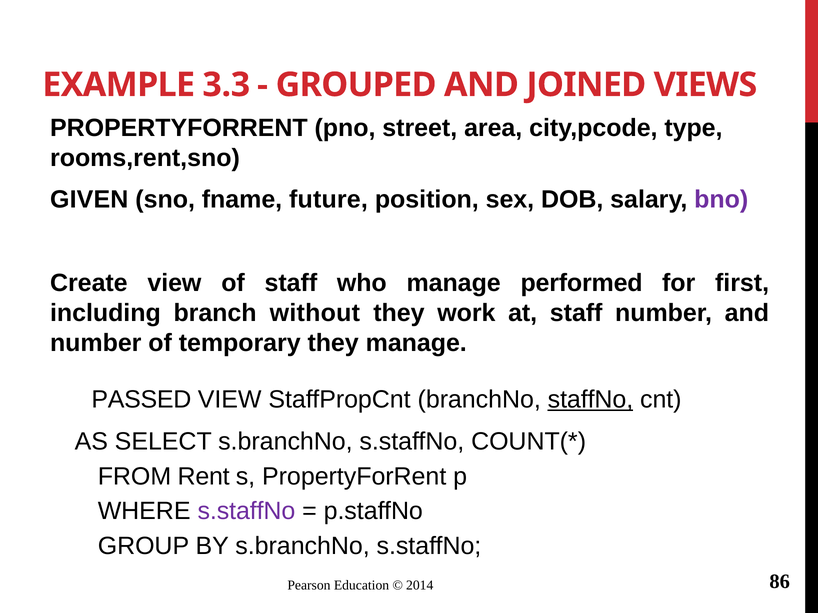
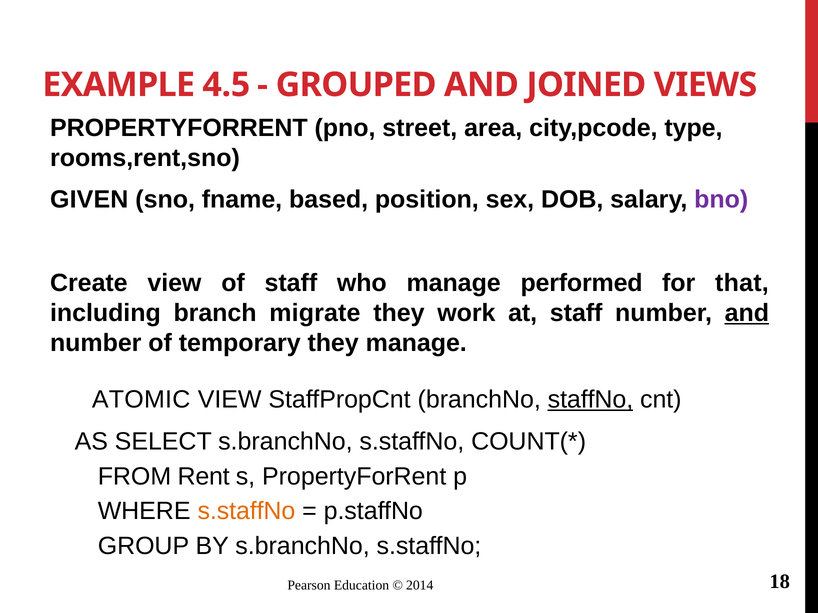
3.3: 3.3 -> 4.5 (226, 85)
future: future -> based (329, 200)
first: first -> that (742, 283)
without: without -> migrate (315, 313)
and underline: none -> present (747, 313)
PASSED: PASSED -> ATOMIC (141, 400)
s.staffNo colour: purple -> orange (246, 512)
86: 86 -> 18 (780, 582)
